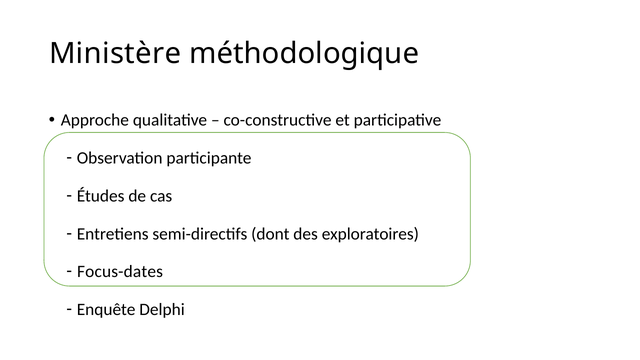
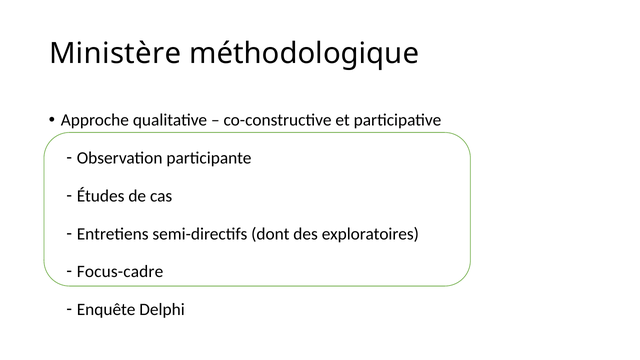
Focus-dates: Focus-dates -> Focus-cadre (120, 272)
